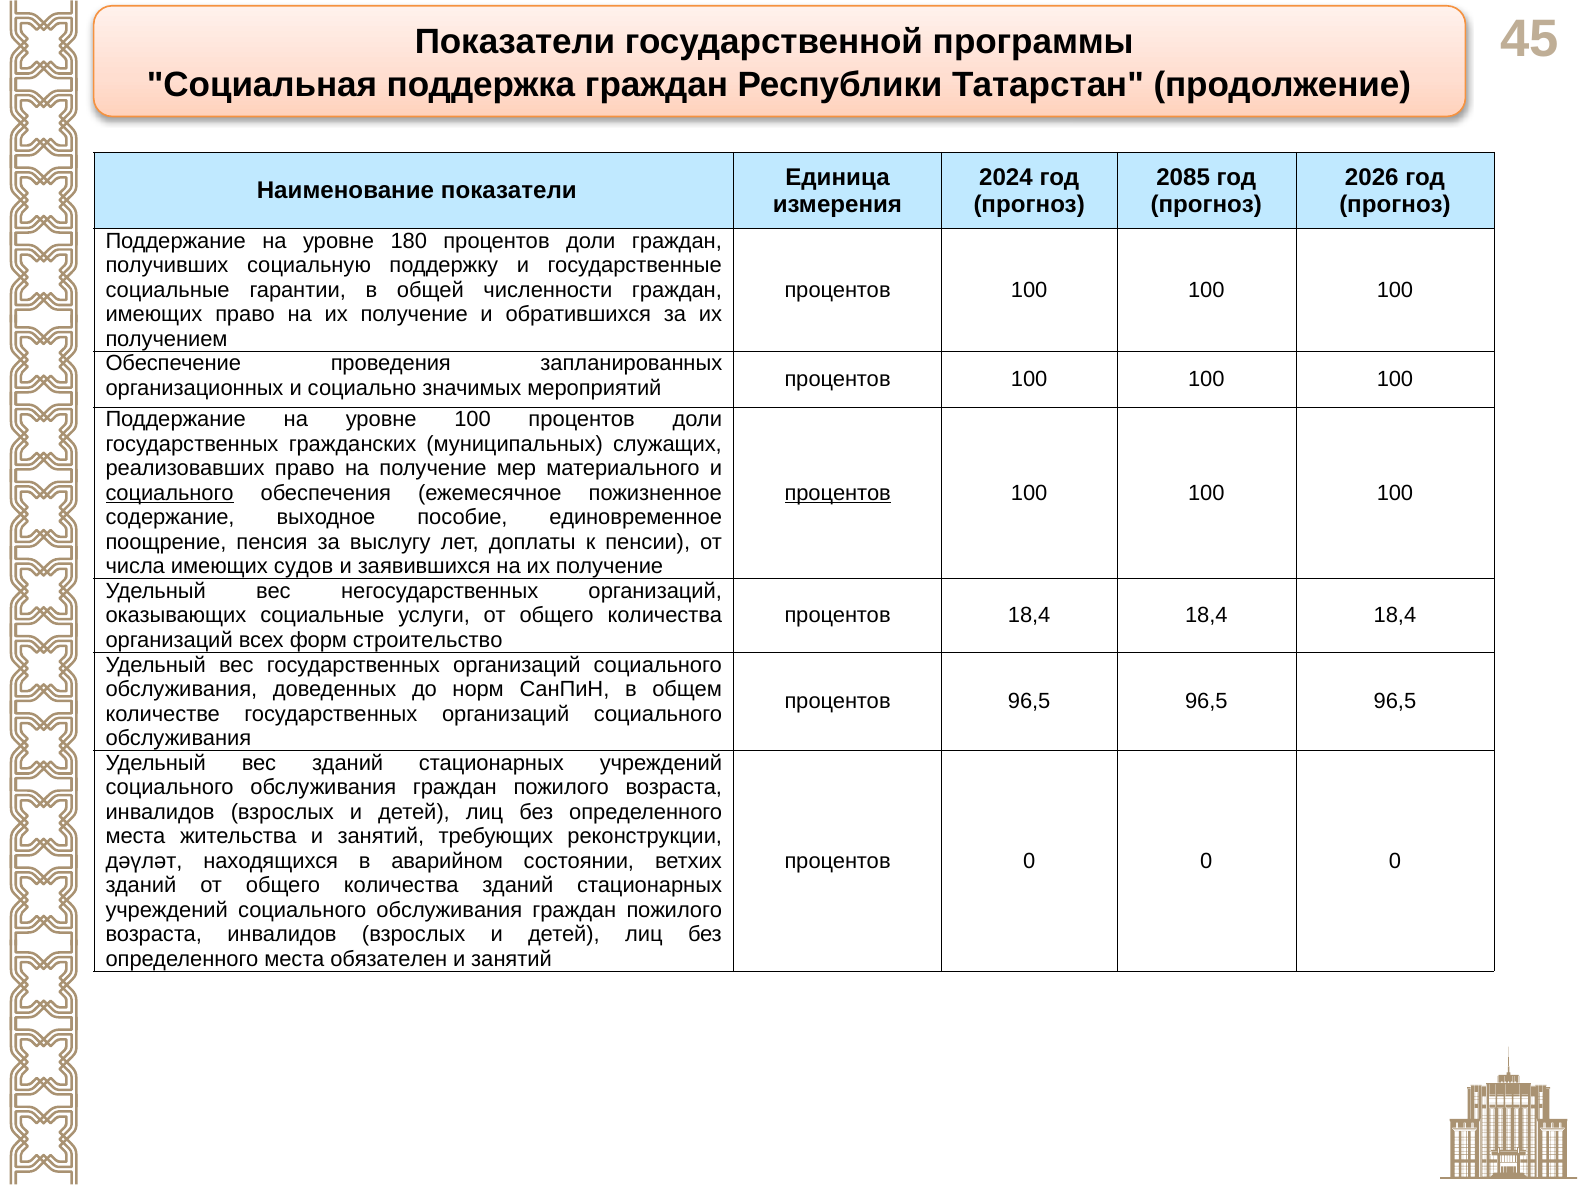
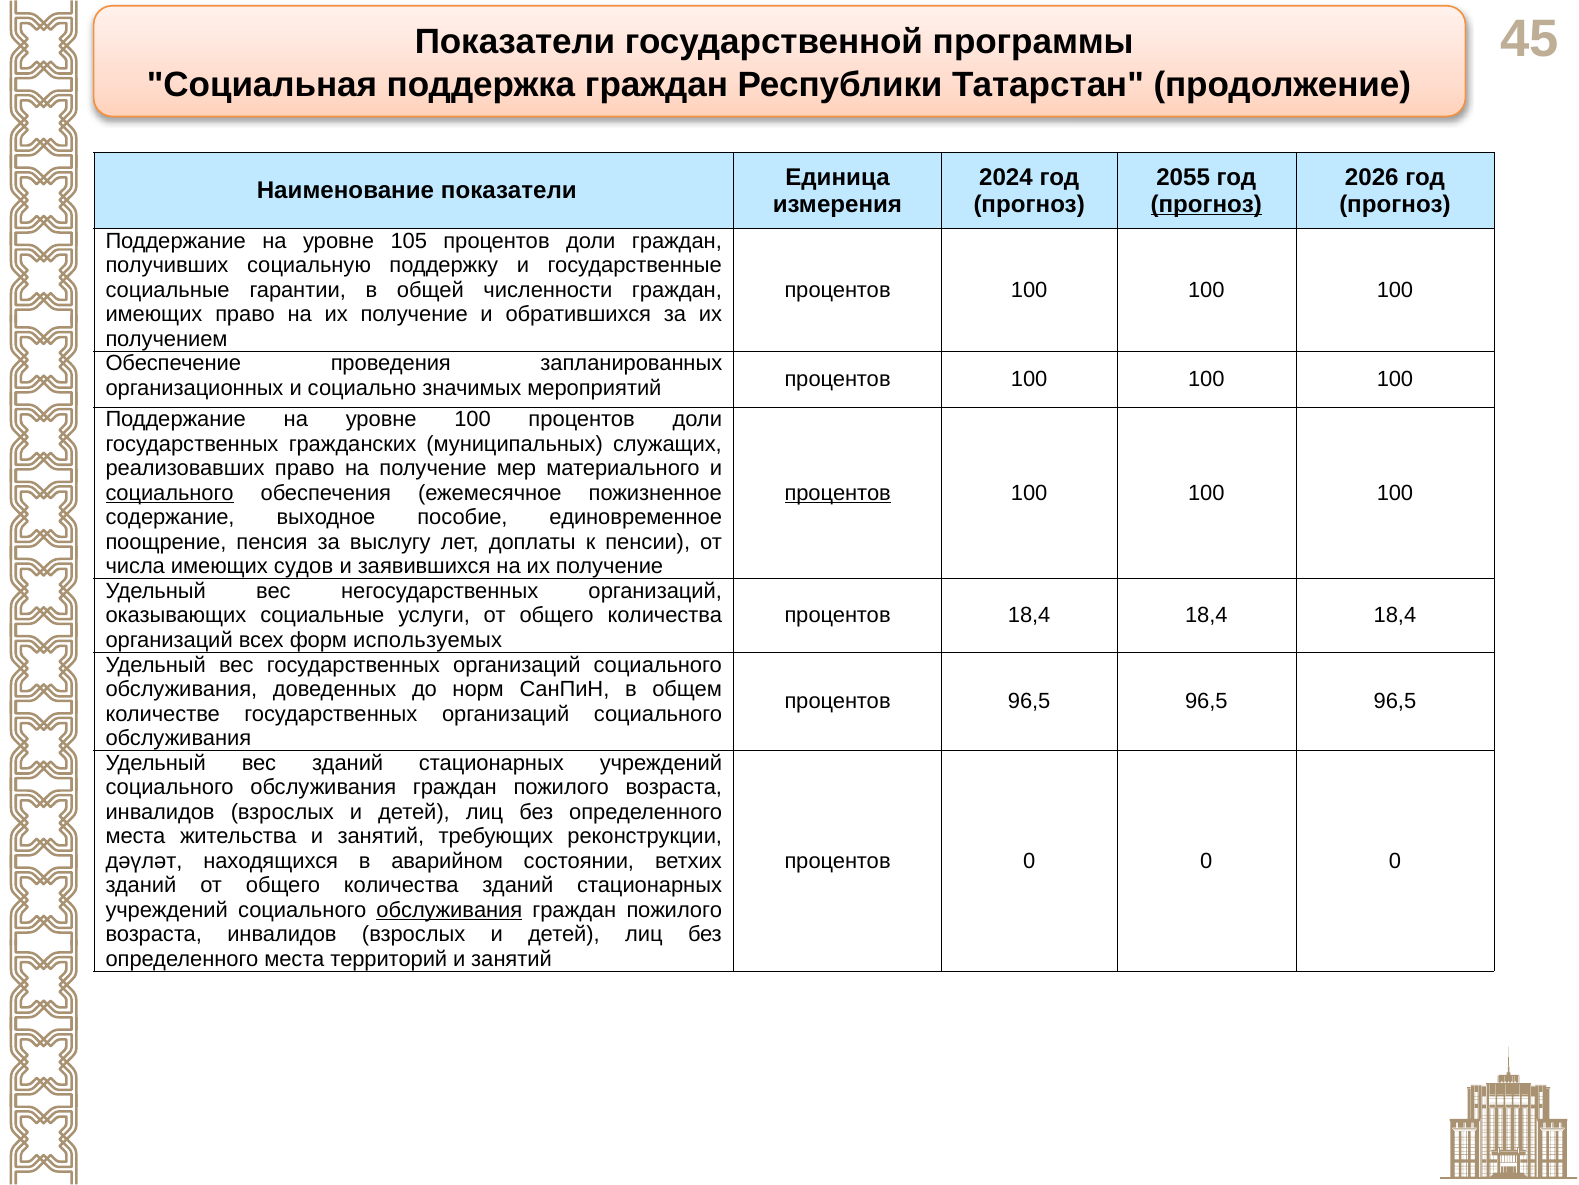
2085: 2085 -> 2055 (1183, 177)
прогноз underline: none -> present (1206, 204)
180: 180 -> 105 (409, 241)
строительство: строительство -> используемых (428, 640)
обслуживания underline: none -> present (449, 909)
обязателен: обязателен -> территорий (389, 958)
